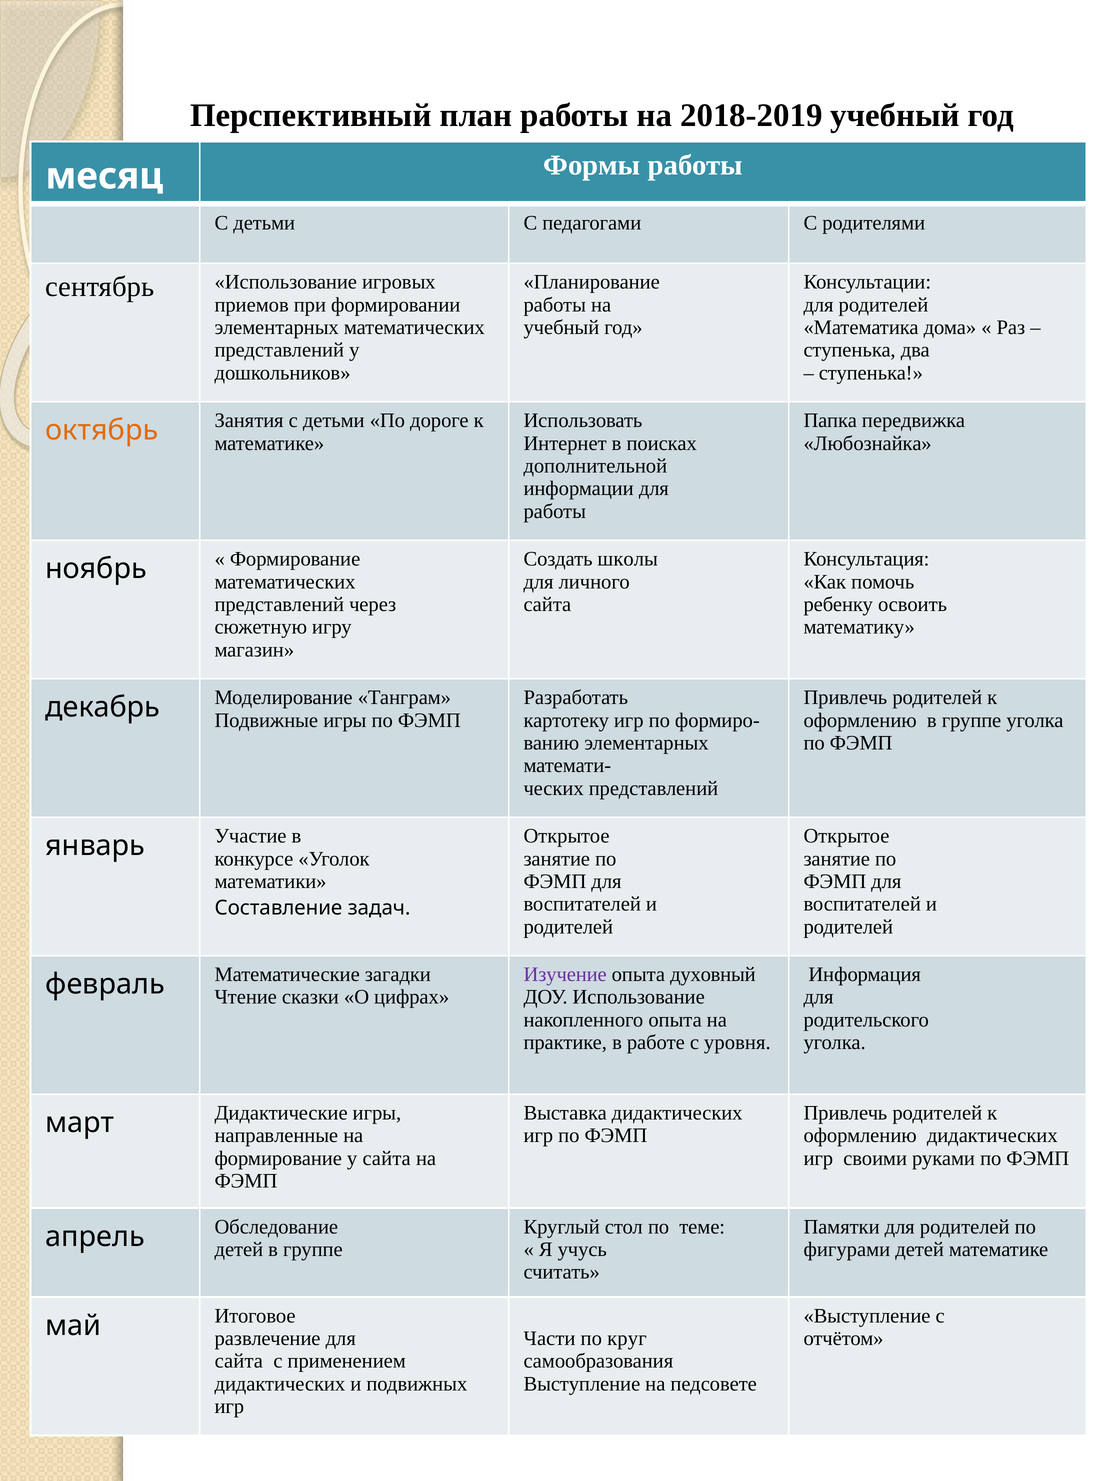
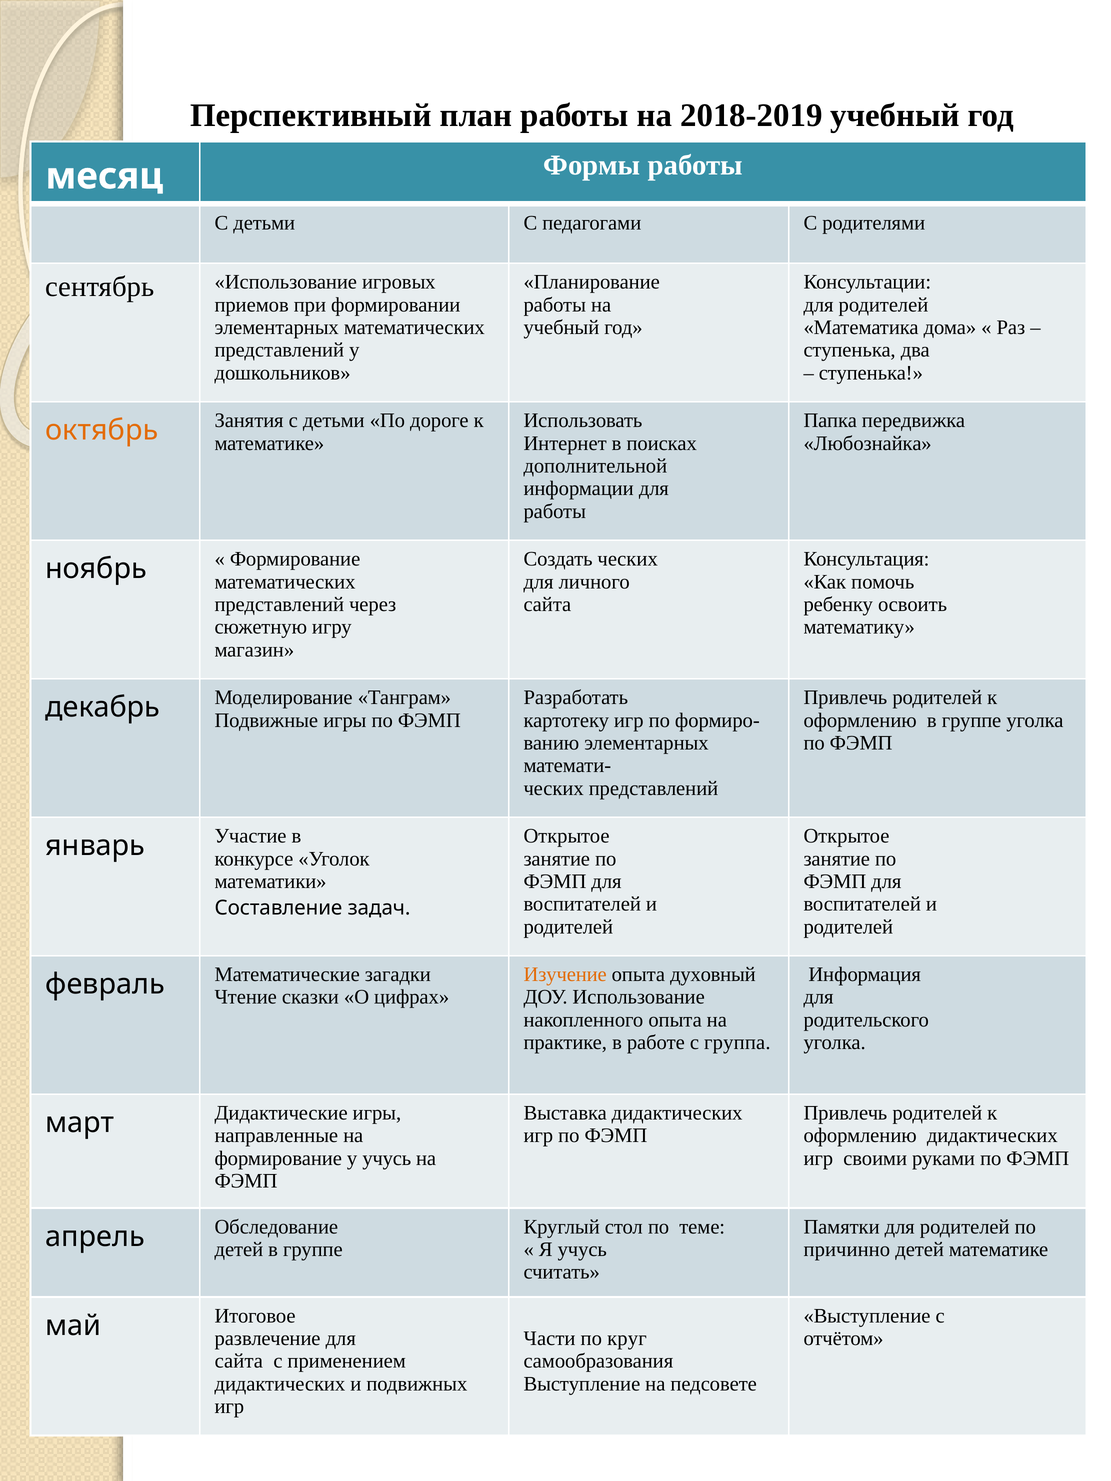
Создать школы: школы -> ческих (628, 559)
Изучение colour: purple -> orange (565, 975)
уровня: уровня -> группа (737, 1043)
у сайта: сайта -> учусь (387, 1159)
фигурами: фигурами -> причинно (847, 1250)
